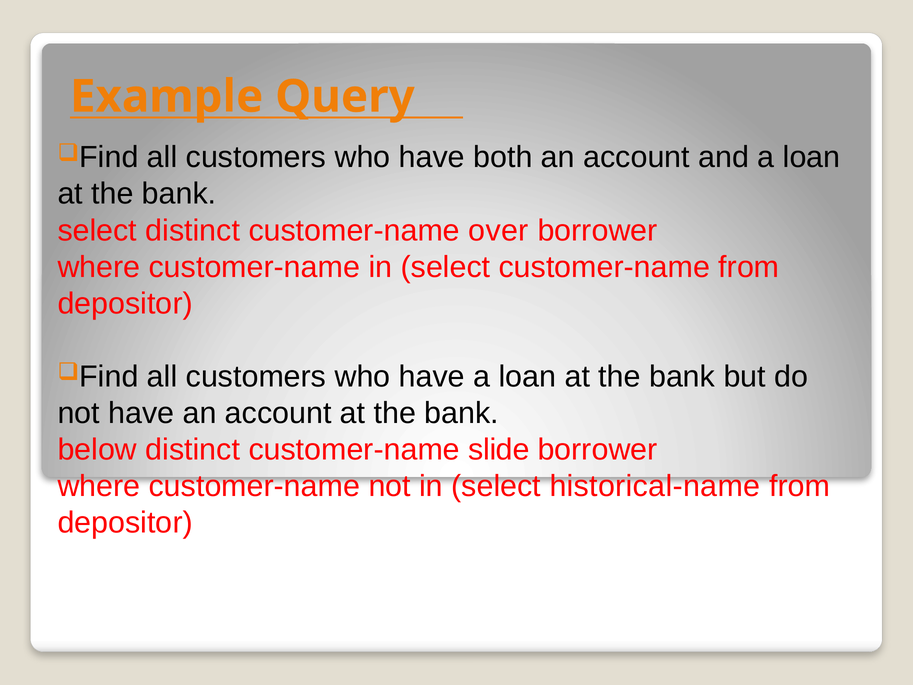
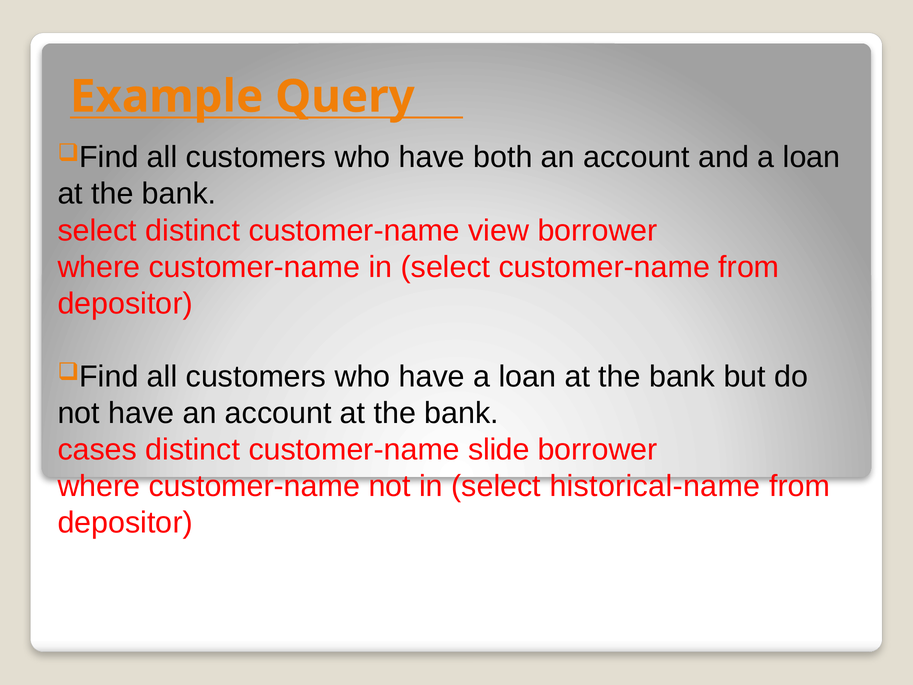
over: over -> view (499, 230)
below: below -> cases (97, 450)
